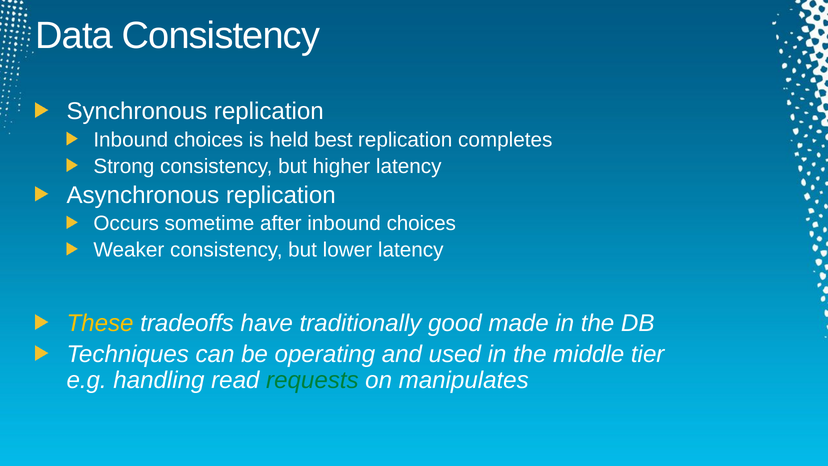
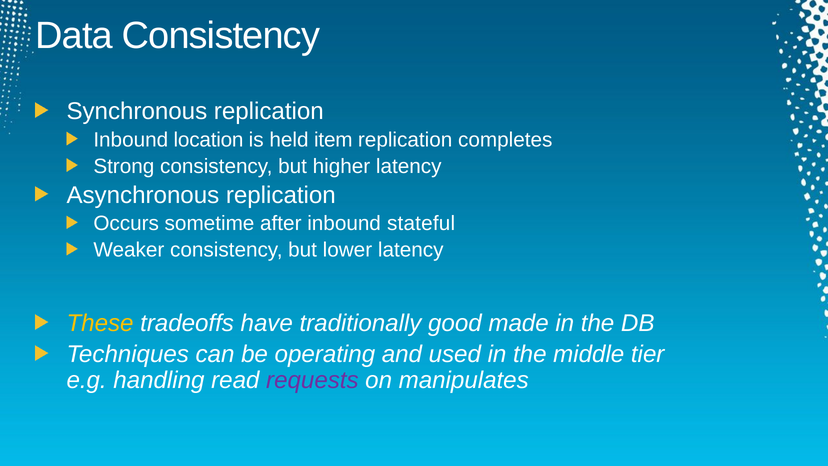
choices: choices -> location (209, 140)
best: best -> item (333, 140)
after inbound choices: choices -> stateful (421, 224)
requests colour: green -> purple (312, 380)
